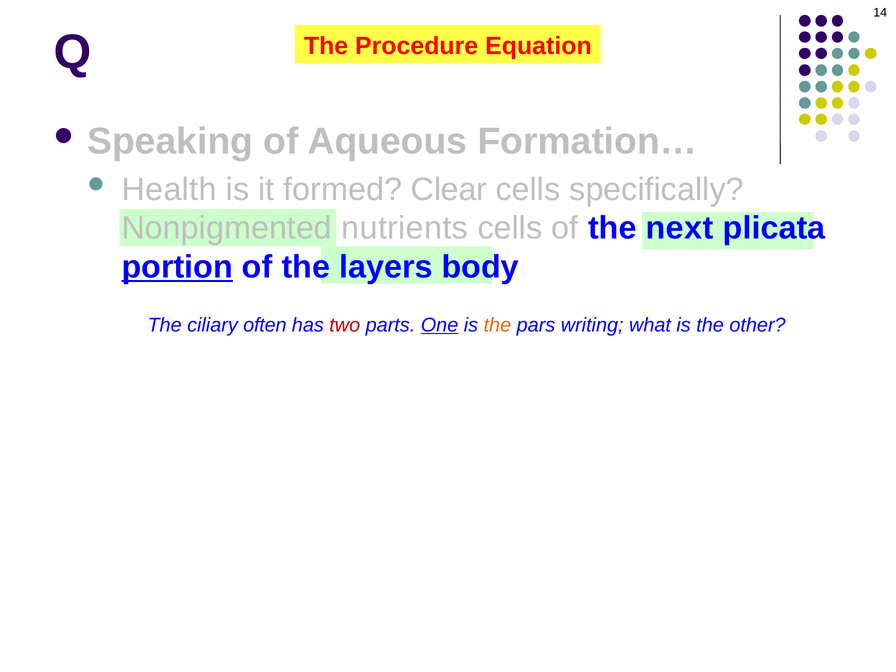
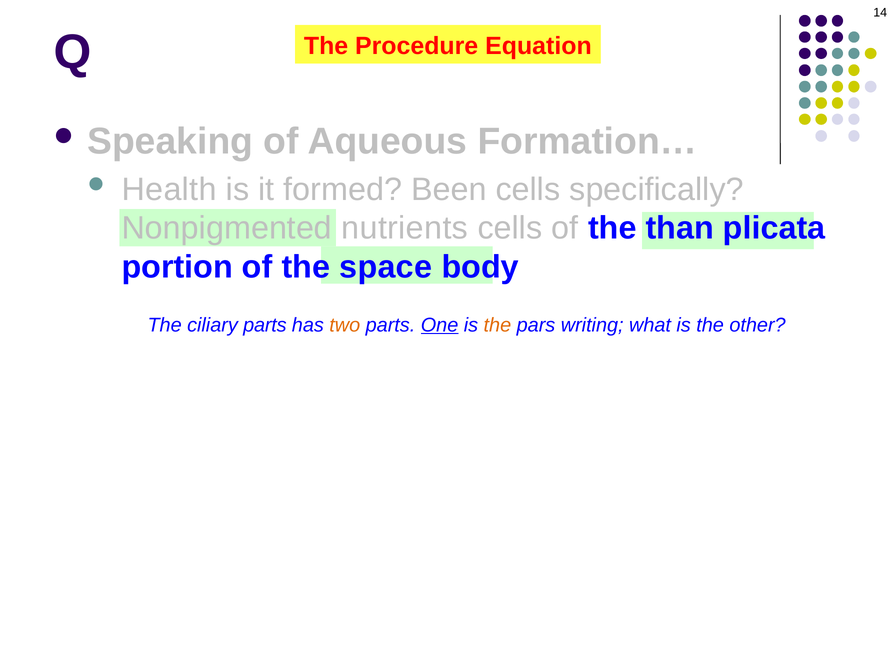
Clear: Clear -> Been (449, 189)
next: next -> than (680, 228)
portion underline: present -> none (177, 267)
layers: layers -> space (386, 267)
ciliary often: often -> parts (265, 325)
two colour: red -> orange (345, 325)
